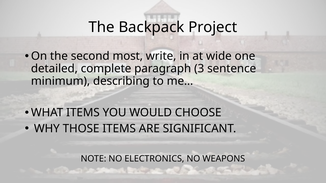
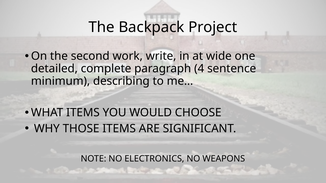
most: most -> work (128, 56)
3: 3 -> 4 (199, 69)
